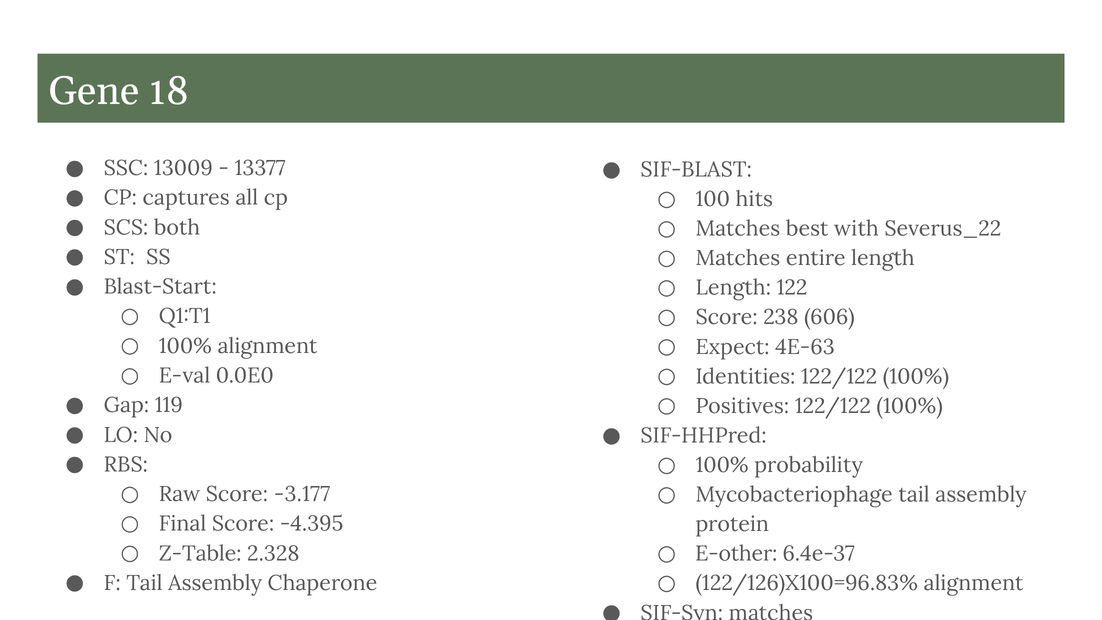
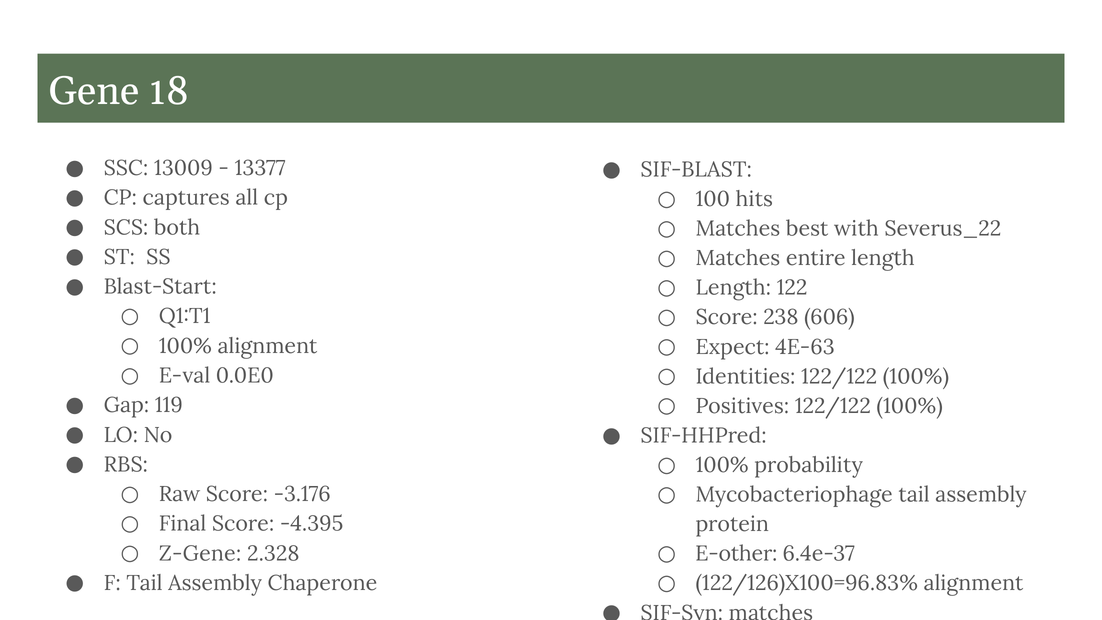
-3.177: -3.177 -> -3.176 (302, 494)
Z-Table: Z-Table -> Z-Gene (200, 553)
